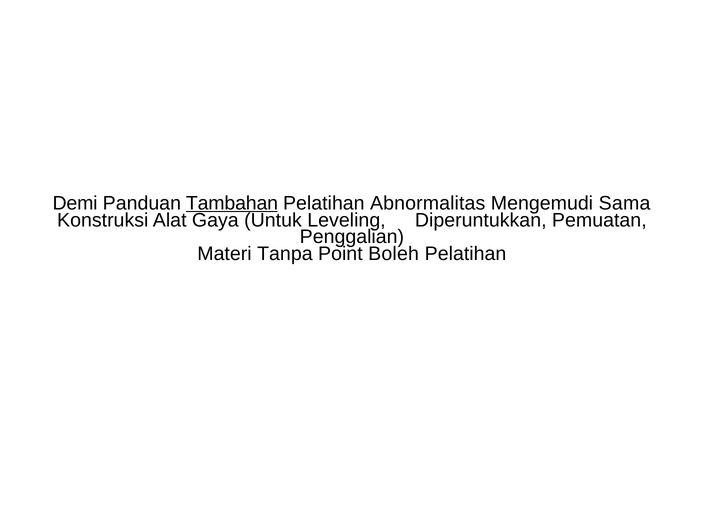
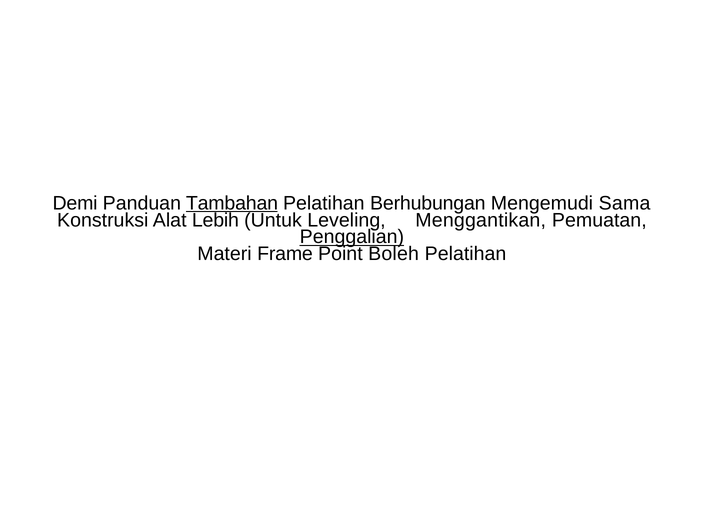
Abnormalitas: Abnormalitas -> Berhubungan (428, 203)
Gaya: Gaya -> Lebih (215, 220)
Diperuntukkan: Diperuntukkan -> Menggantikan (481, 220)
Penggalian underline: none -> present (352, 237)
Tanpa: Tanpa -> Frame (285, 254)
